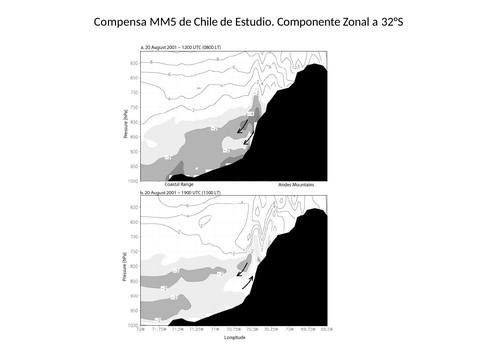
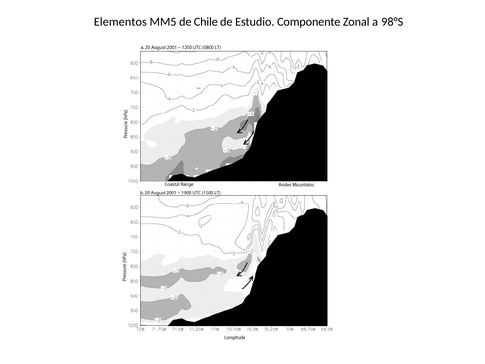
Compensa: Compensa -> Elementos (120, 22)
32°S: 32°S -> 98°S (392, 22)
